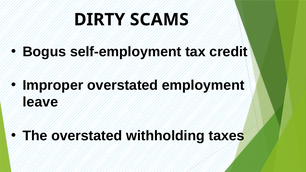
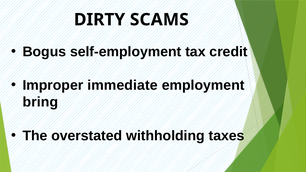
Improper overstated: overstated -> immediate (123, 85)
leave: leave -> bring (40, 102)
